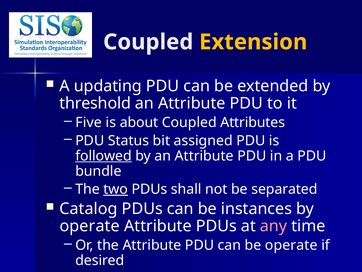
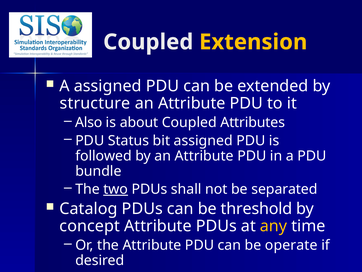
A updating: updating -> assigned (108, 86)
threshold: threshold -> structure (95, 103)
Five: Five -> Also (89, 122)
followed underline: present -> none (104, 156)
instances: instances -> threshold (257, 208)
operate: operate -> concept (90, 226)
any colour: pink -> yellow (274, 226)
